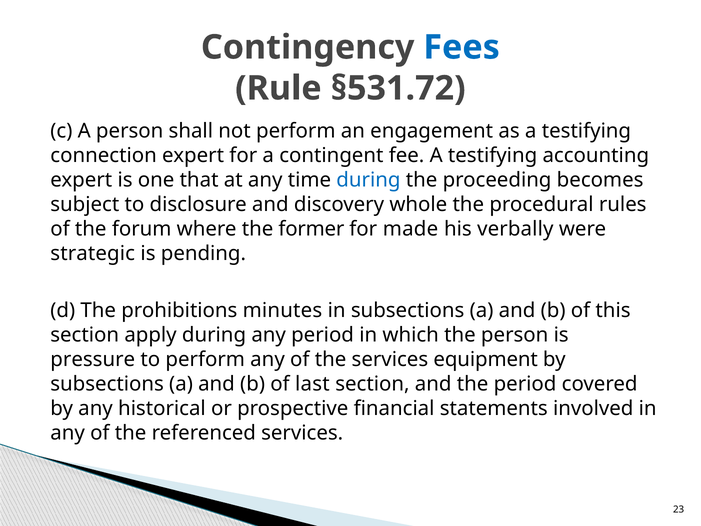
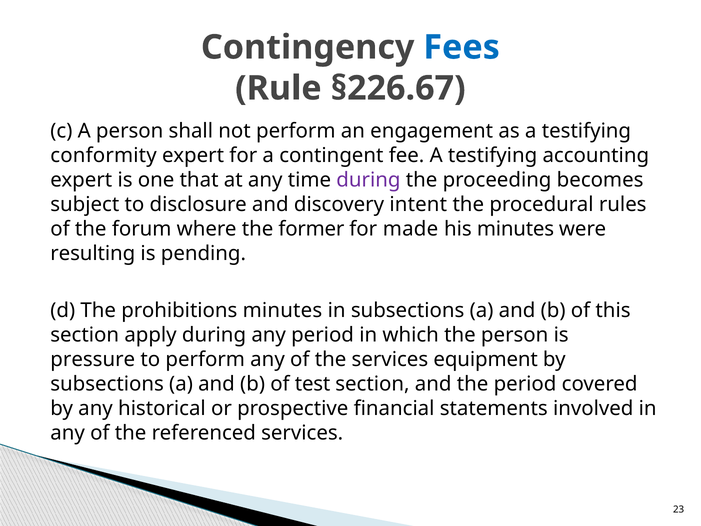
§531.72: §531.72 -> §226.67 (398, 88)
connection: connection -> conformity (104, 155)
during colour: blue -> purple (368, 180)
whole: whole -> intent (418, 204)
his verbally: verbally -> minutes (515, 229)
strategic: strategic -> resulting (93, 253)
last: last -> test (313, 384)
